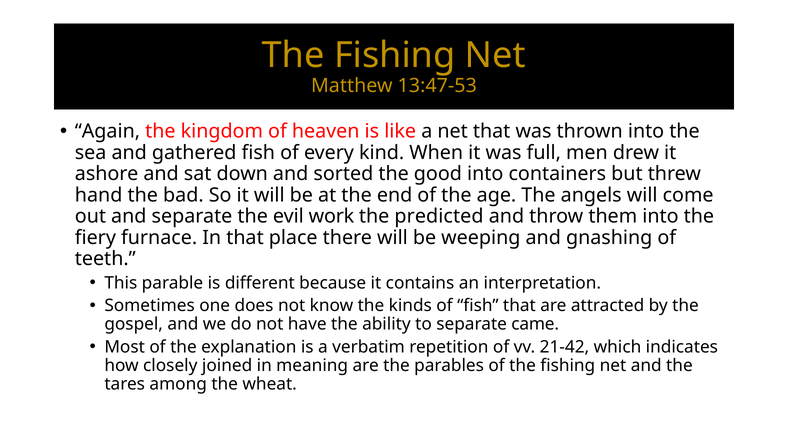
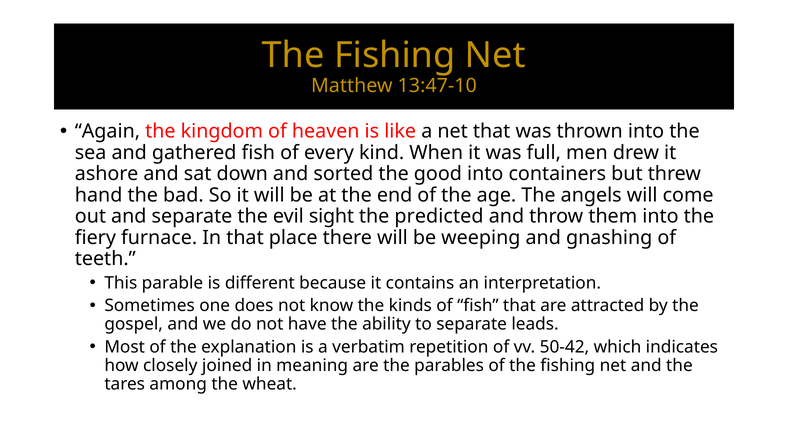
13:47-53: 13:47-53 -> 13:47-10 (437, 86)
work: work -> sight (331, 217)
came: came -> leads (535, 324)
21-42: 21-42 -> 50-42 (564, 347)
